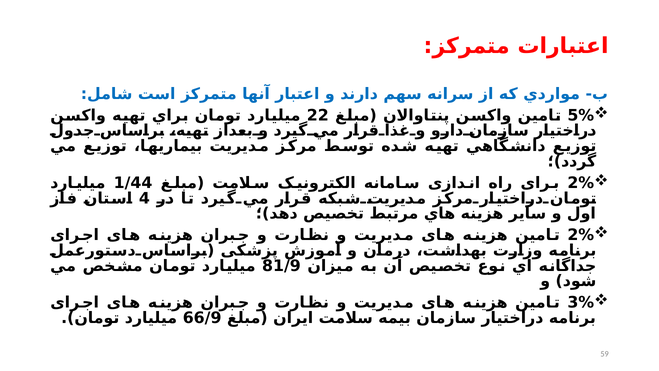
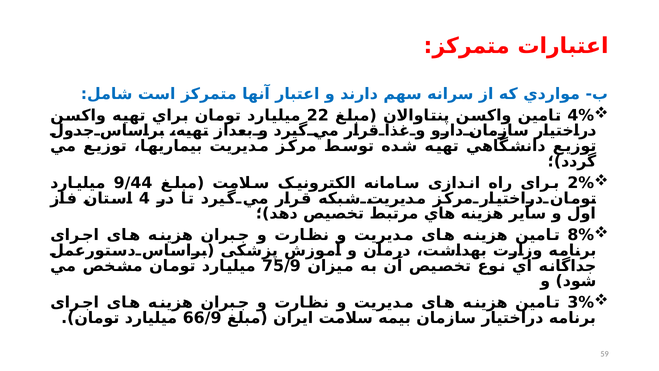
5%: 5% -> 4% (581, 115)
1/44: 1/44 -> 9/44 (133, 183)
2%: 2% -> 8% (581, 235)
81/9: 81/9 -> 75/9 (281, 266)
